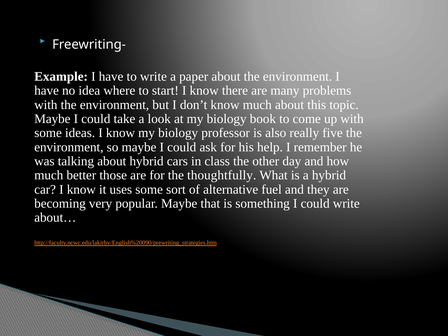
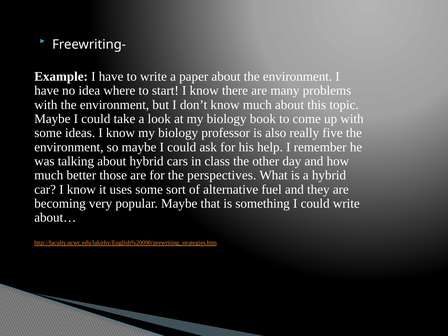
thoughtfully: thoughtfully -> perspectives (222, 175)
